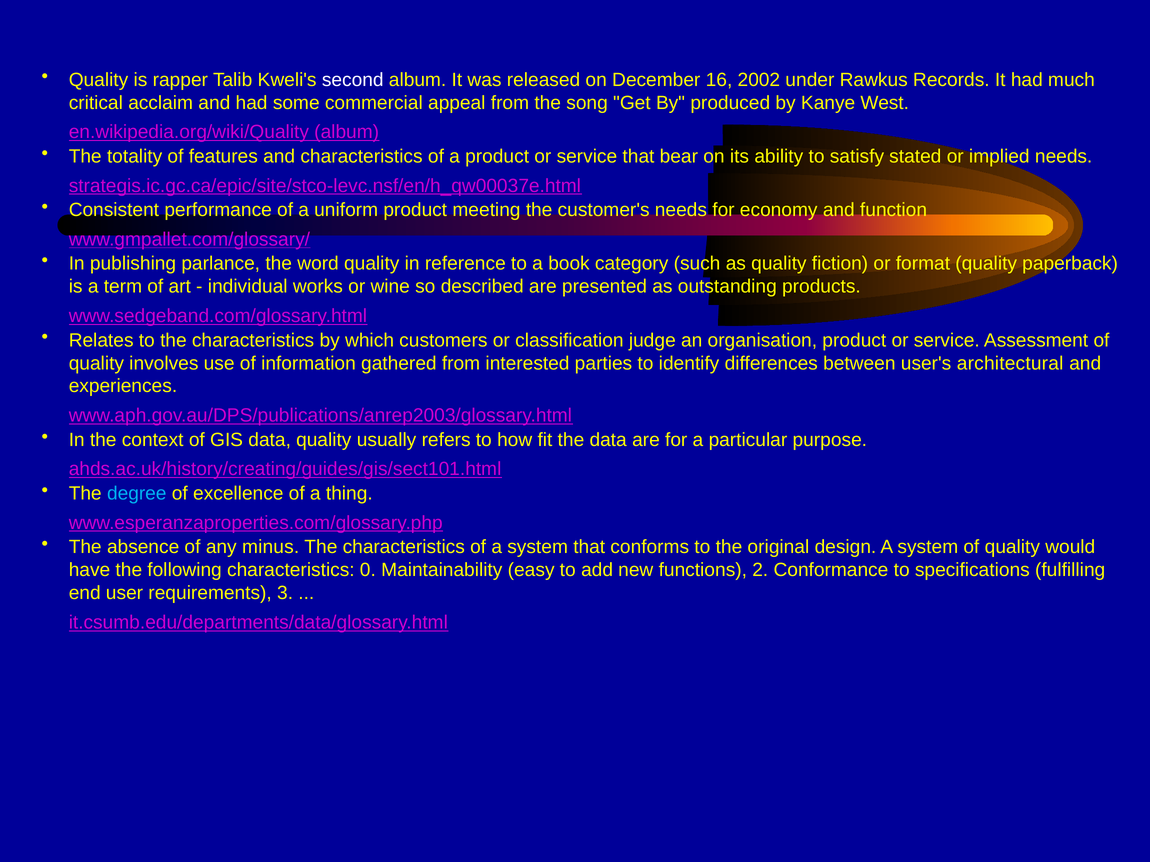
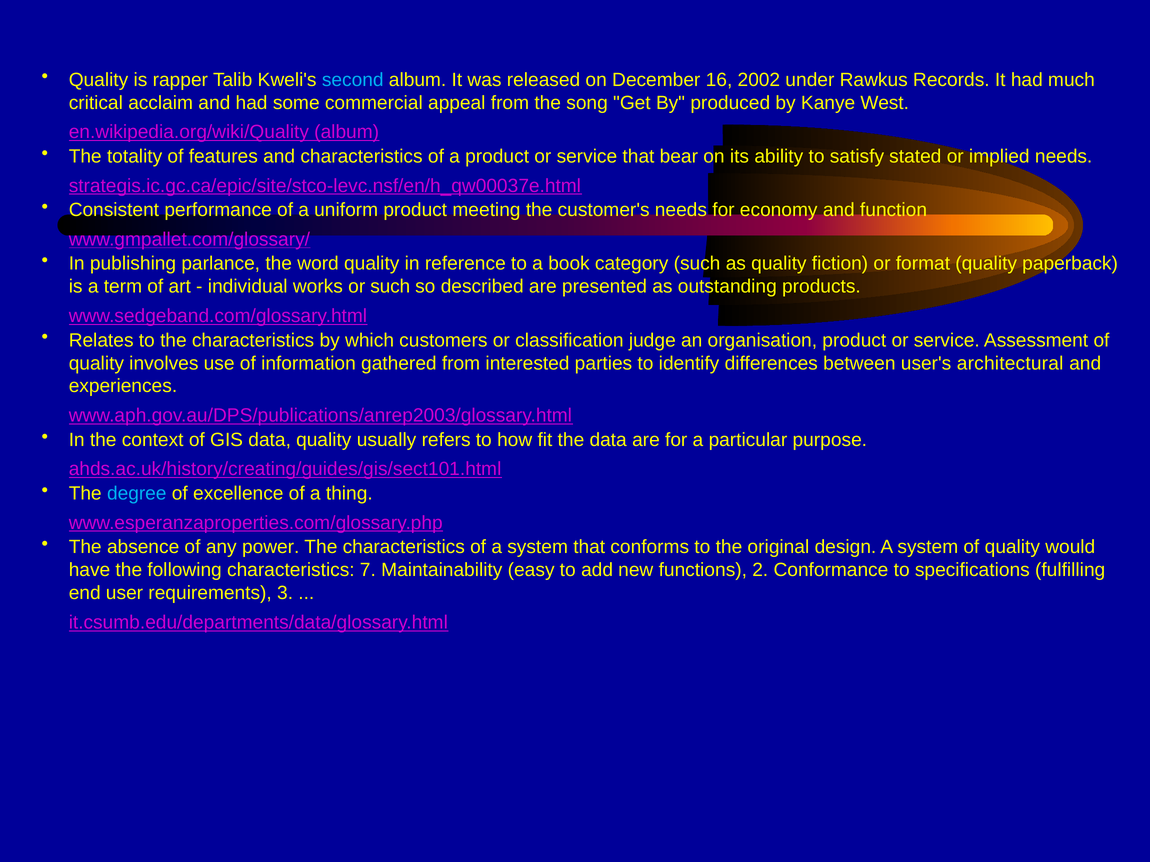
second colour: white -> light blue (353, 80)
or wine: wine -> such (390, 287)
minus: minus -> power (271, 547)
0: 0 -> 7 (368, 570)
